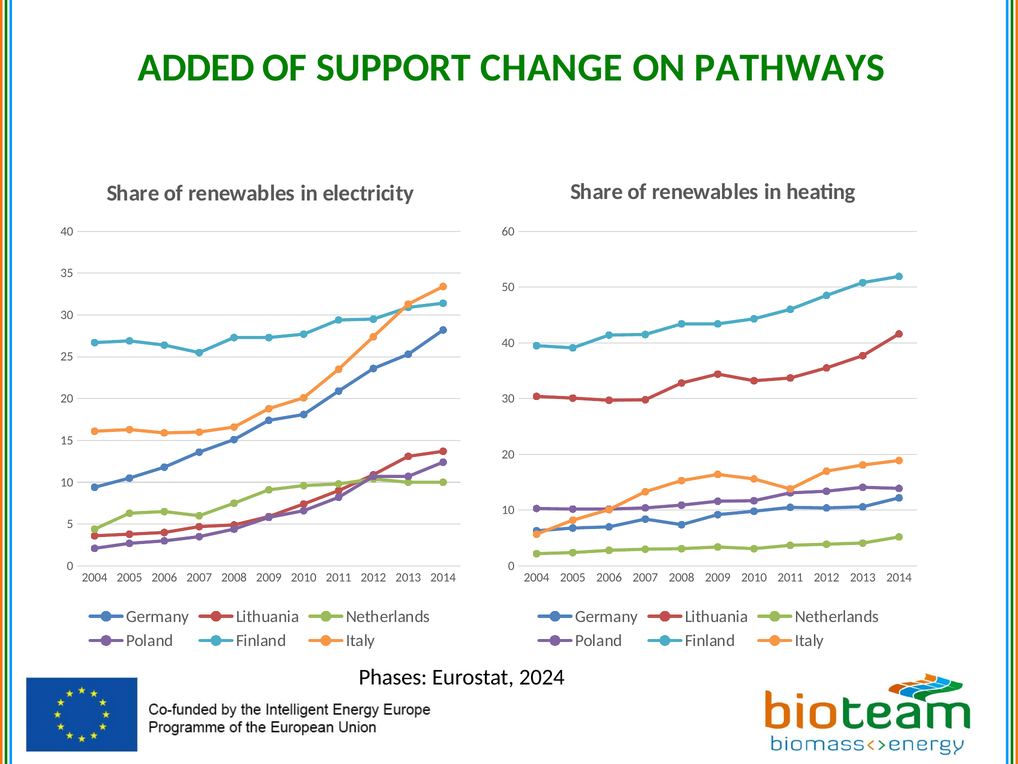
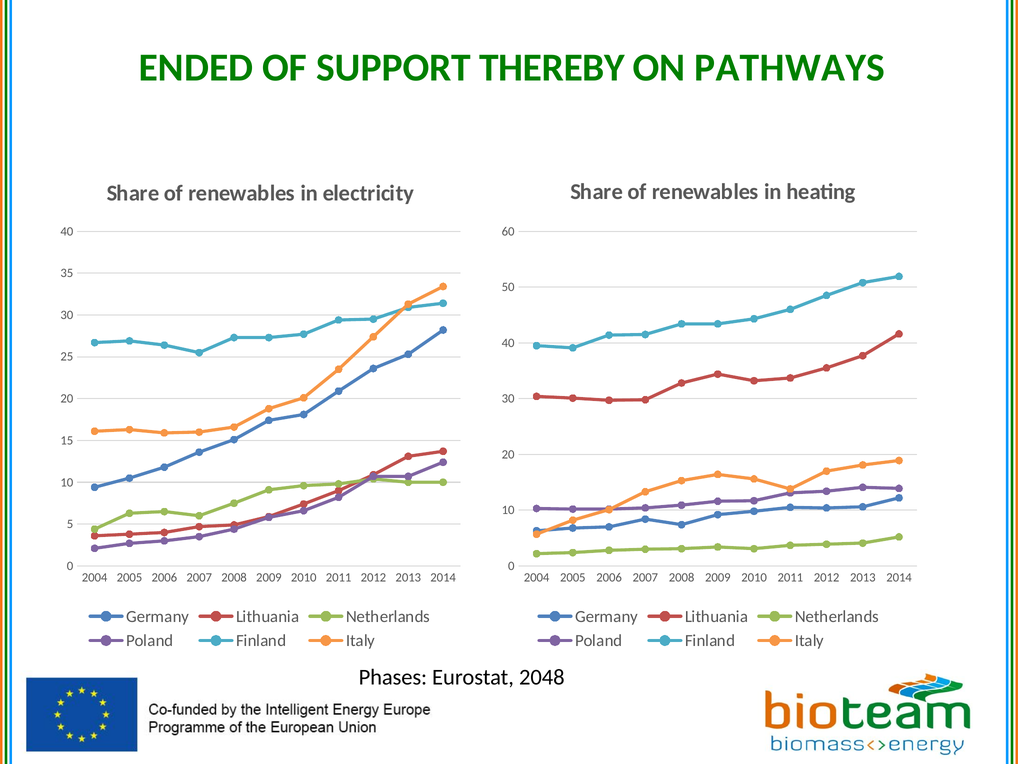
ADDED: ADDED -> ENDED (196, 68)
CHANGE: CHANGE -> THEREBY (552, 68)
2024: 2024 -> 2048 (542, 677)
